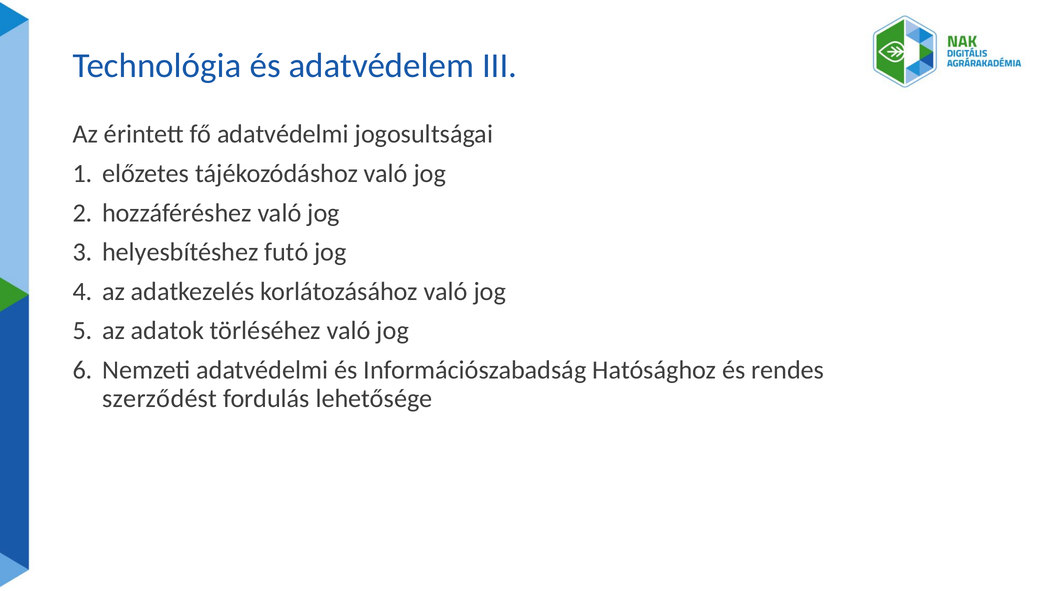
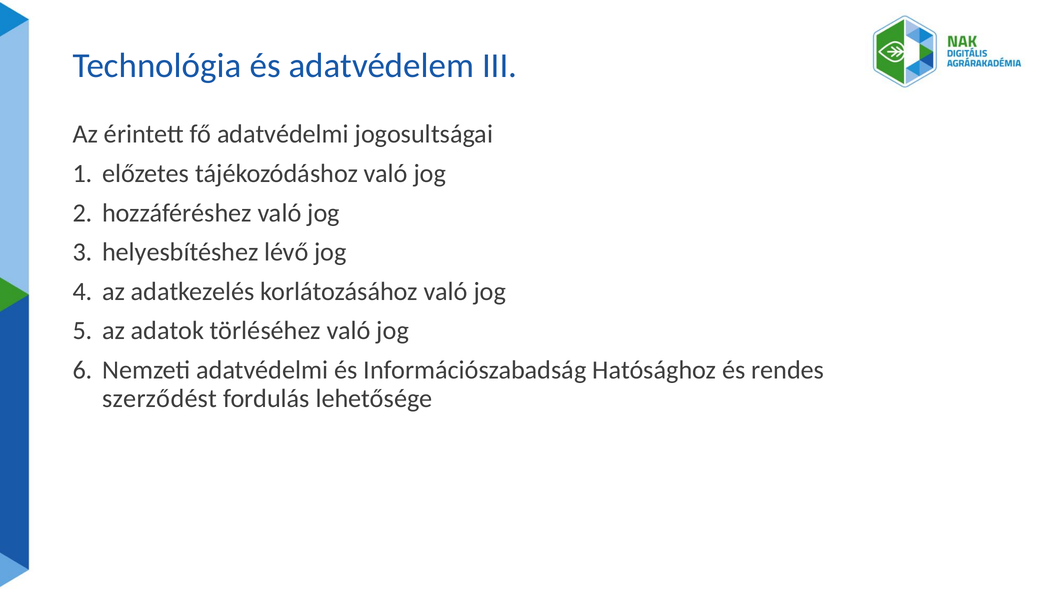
futó: futó -> lévő (286, 252)
